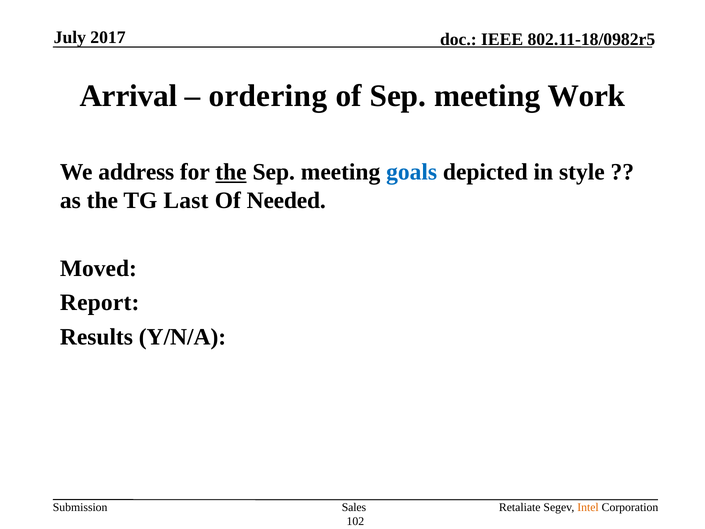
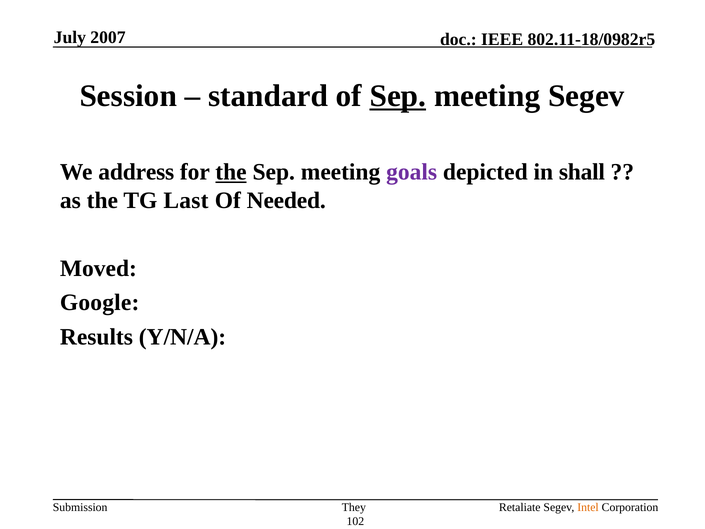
2017: 2017 -> 2007 (108, 37)
Arrival: Arrival -> Session (128, 96)
ordering: ordering -> standard (268, 96)
Sep underline: none -> present (398, 96)
meeting Work: Work -> Segev (586, 96)
goals colour: blue -> purple (412, 172)
style: style -> shall (582, 172)
Report: Report -> Google (100, 302)
Sales: Sales -> They (354, 507)
